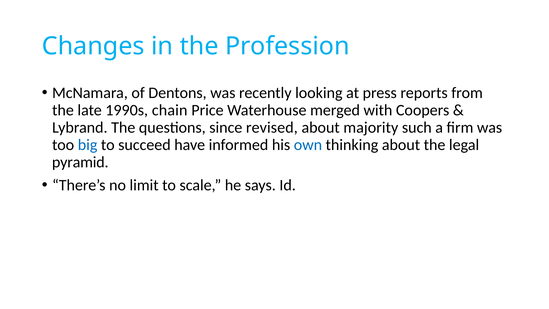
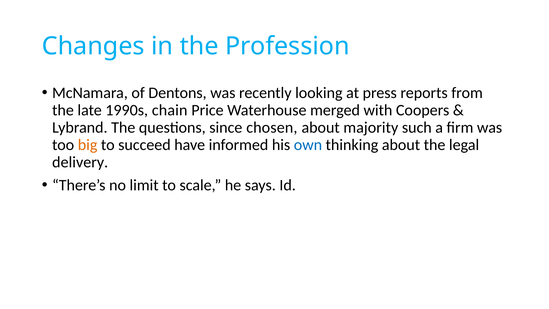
revised: revised -> chosen (272, 127)
big colour: blue -> orange (88, 145)
pyramid: pyramid -> delivery (80, 162)
